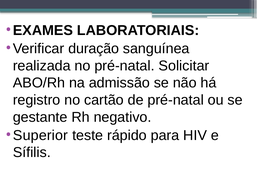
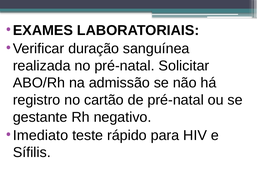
Superior: Superior -> Imediato (40, 135)
